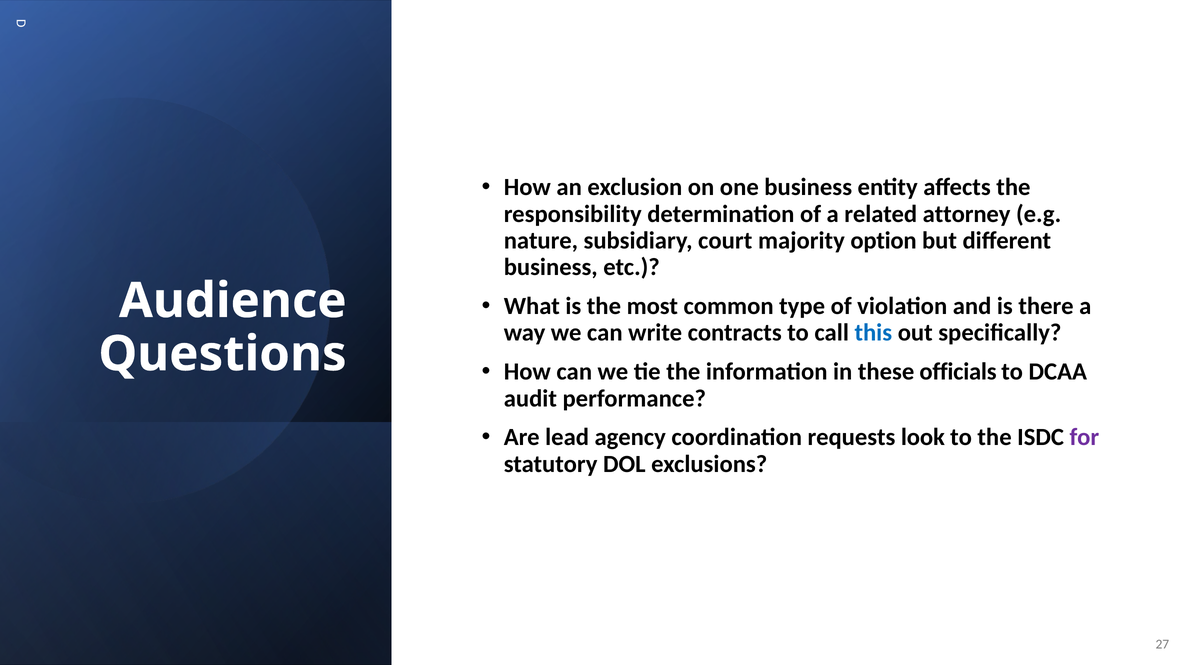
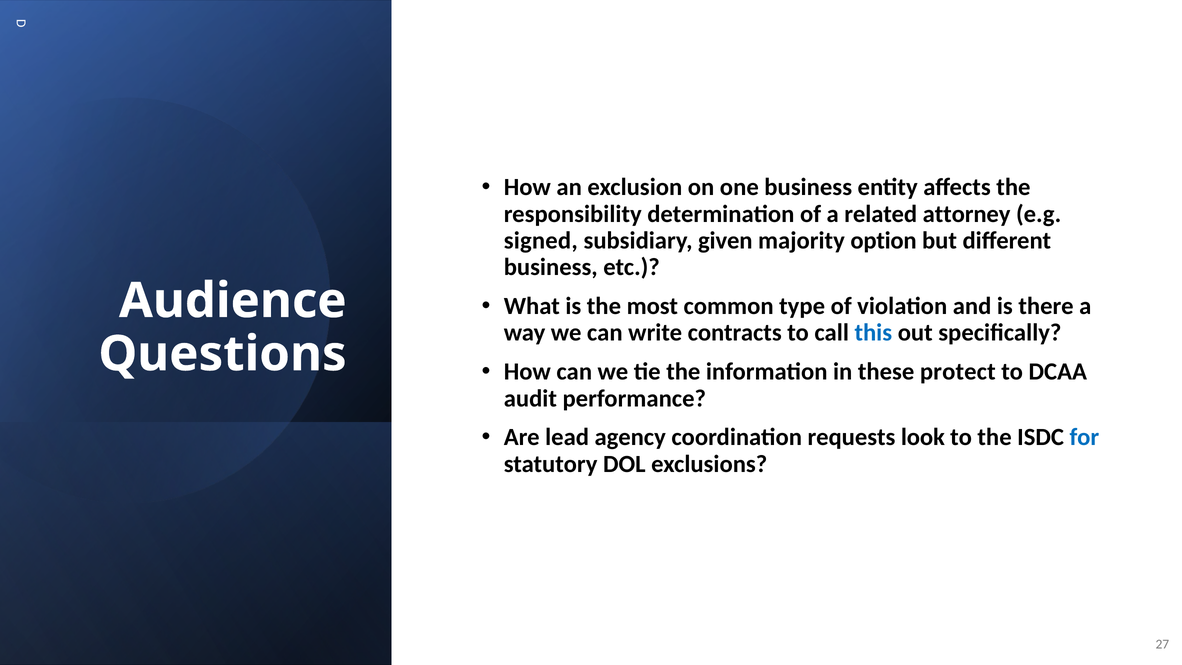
nature: nature -> signed (541, 241)
court: court -> given (725, 241)
officials: officials -> protect (958, 372)
for colour: purple -> blue (1084, 437)
